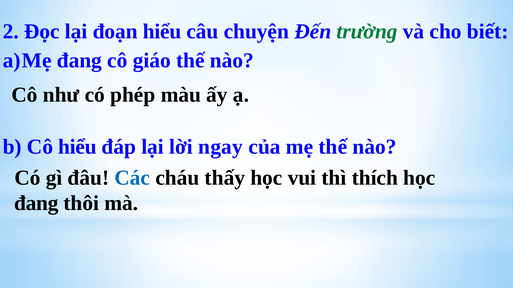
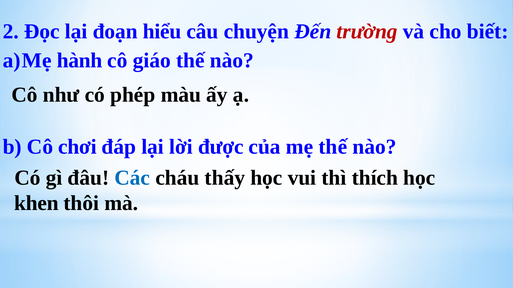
trường colour: green -> red (367, 32)
đang: đang -> hành (80, 61)
Cô hiểu: hiểu -> chơi (77, 147)
ngay: ngay -> được (221, 147)
đang: đang -> khen (36, 204)
